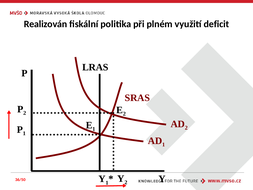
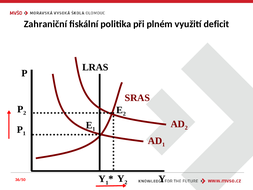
Realizován: Realizován -> Zahraniční (45, 24)
